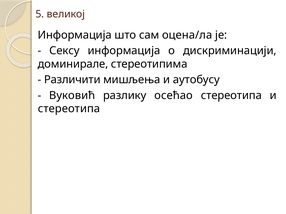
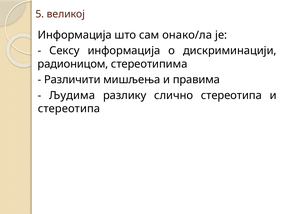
оцена/ла: оцена/ла -> онако/ла (187, 35)
доминирале: доминирале -> радионицом (73, 64)
аутобусу: аутобусу -> правима (196, 80)
Вуковић: Вуковић -> Људима (72, 96)
осећао: осећао -> слично (174, 96)
